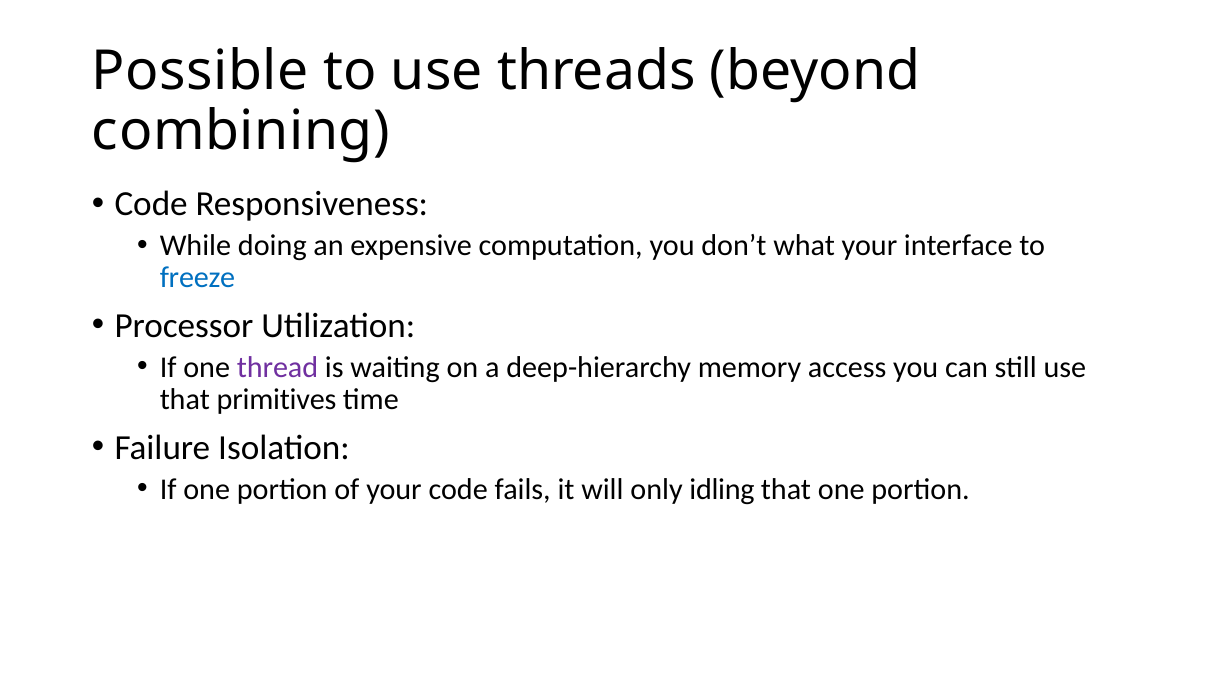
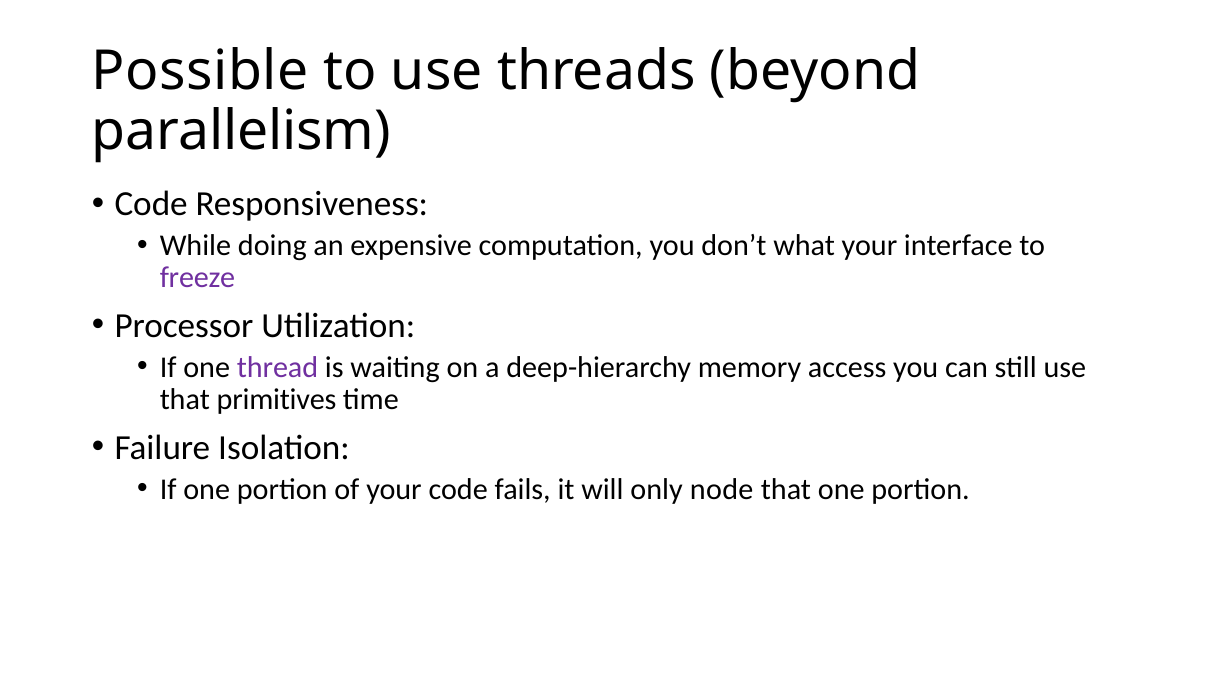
combining: combining -> parallelism (241, 131)
freeze colour: blue -> purple (197, 278)
idling: idling -> node (722, 489)
